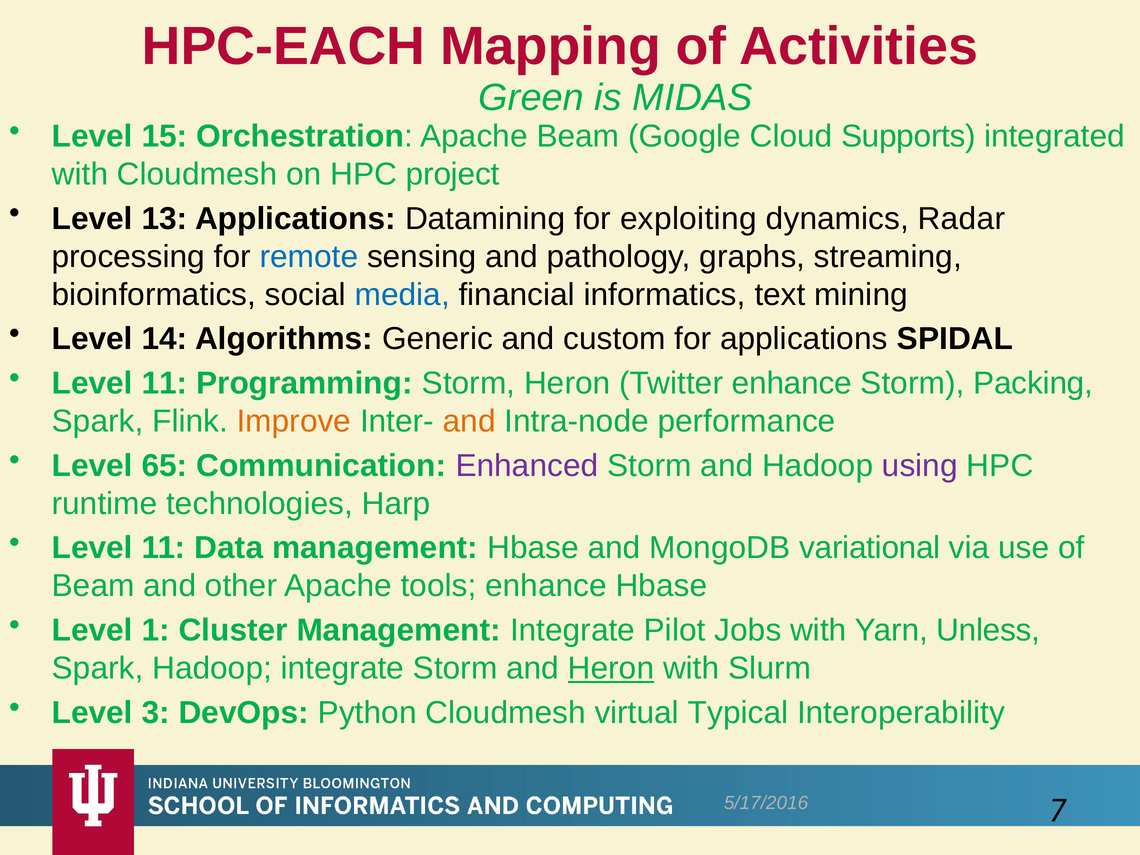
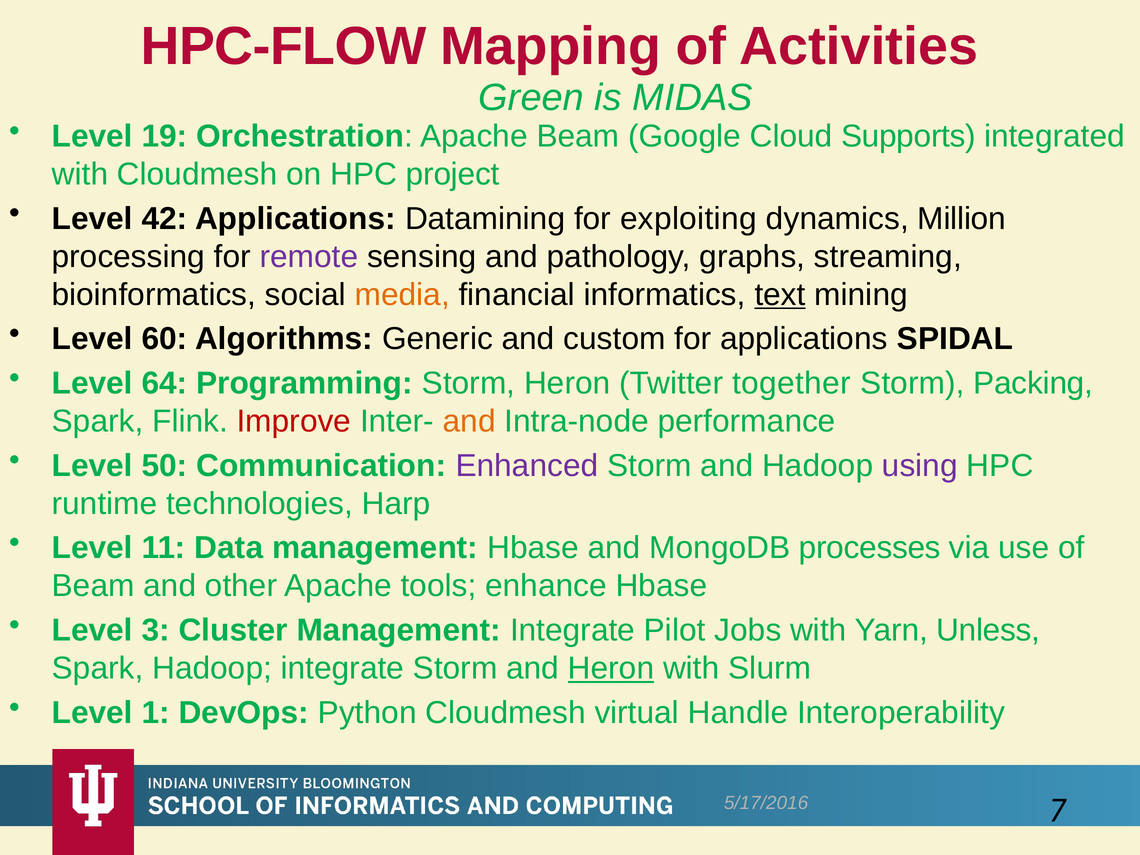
HPC-EACH: HPC-EACH -> HPC-FLOW (284, 46)
15: 15 -> 19 (164, 136)
13: 13 -> 42 (164, 219)
Radar: Radar -> Million (962, 219)
remote colour: blue -> purple (309, 257)
media colour: blue -> orange (402, 295)
text underline: none -> present (780, 295)
14: 14 -> 60 (164, 339)
11: 11 -> 64 (164, 383)
Twitter enhance: enhance -> together (792, 383)
Improve colour: orange -> red (294, 421)
65: 65 -> 50 (164, 466)
variational: variational -> processes (870, 548)
1: 1 -> 3 (156, 630)
3: 3 -> 1 (156, 713)
Typical: Typical -> Handle (738, 713)
